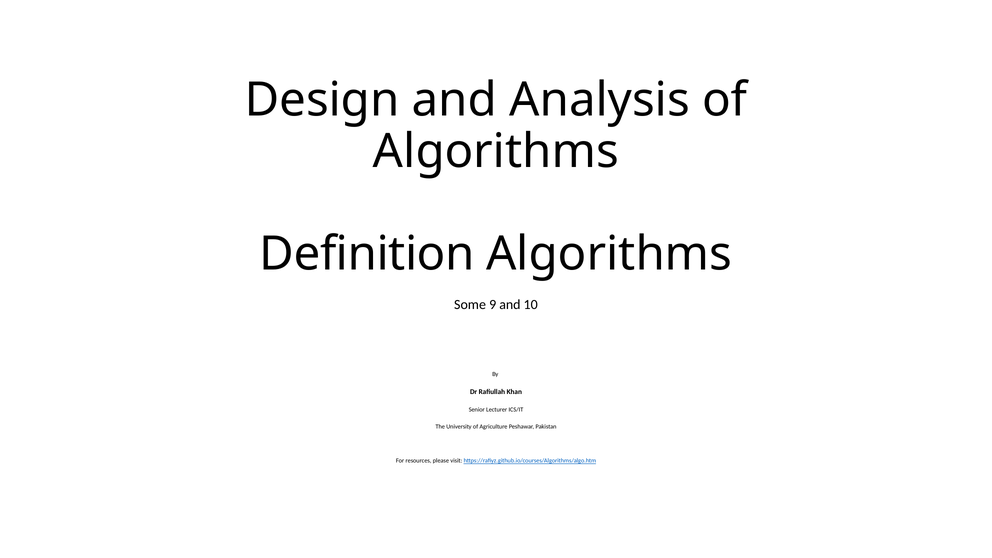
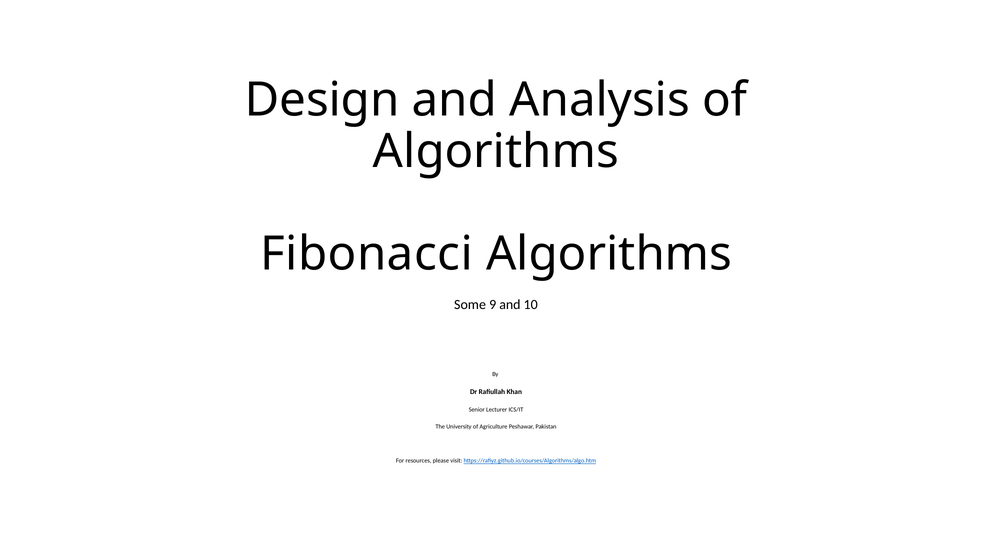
Definition: Definition -> Fibonacci (367, 254)
